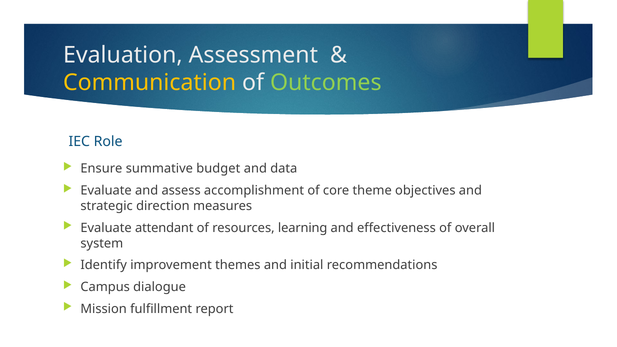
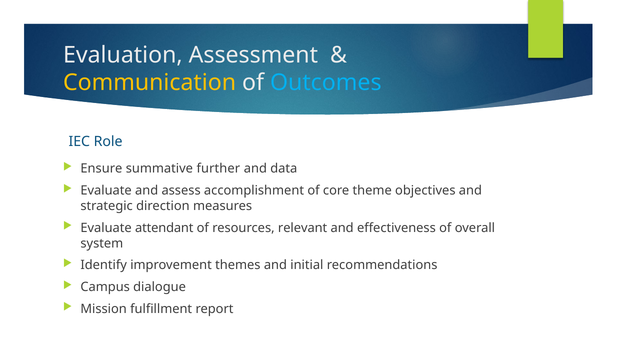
Outcomes colour: light green -> light blue (326, 83)
budget: budget -> further (218, 169)
learning: learning -> relevant (303, 228)
